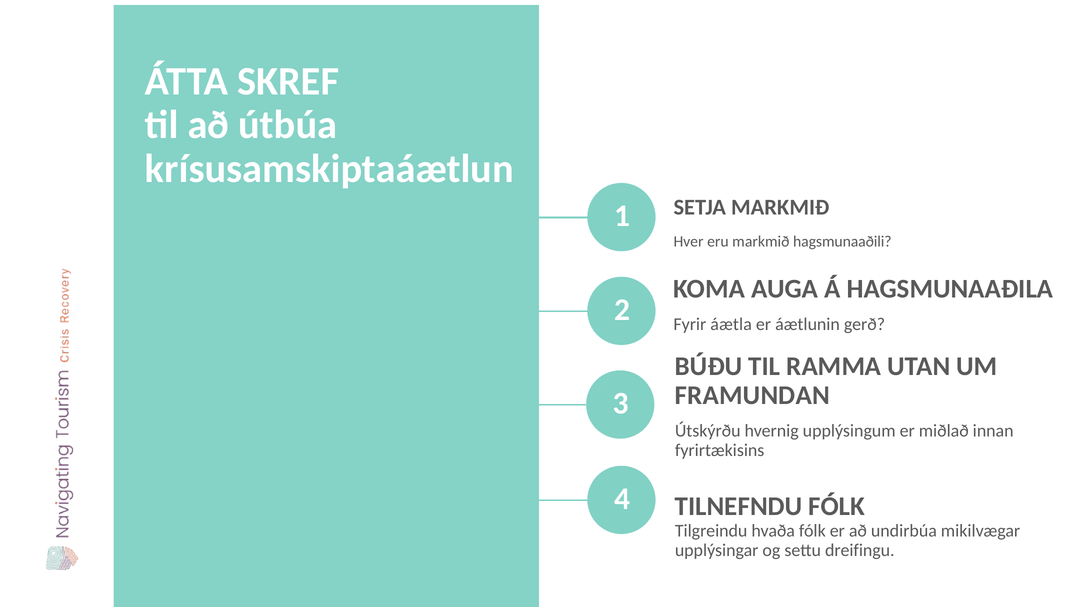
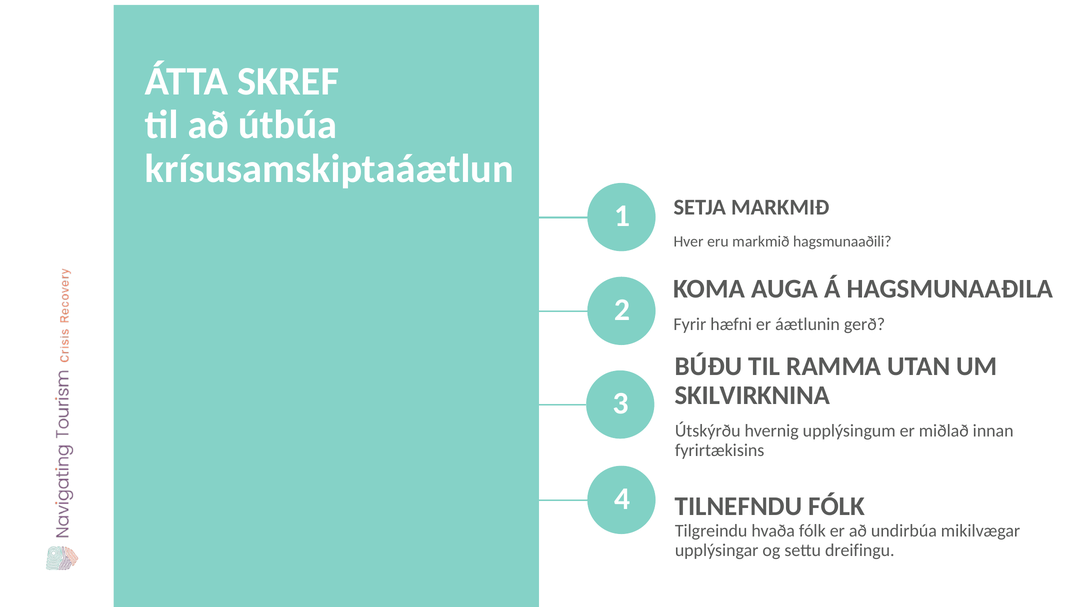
áætla: áætla -> hæfni (731, 324)
FRAMUNDAN: FRAMUNDAN -> SKILVIRKNINA (753, 395)
